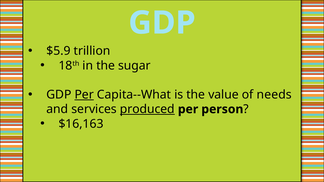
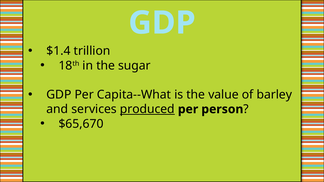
$5.9: $5.9 -> $1.4 (58, 51)
Per underline: present -> none (84, 95)
needs: needs -> barley (274, 95)
$16,163: $16,163 -> $65,670 (81, 124)
